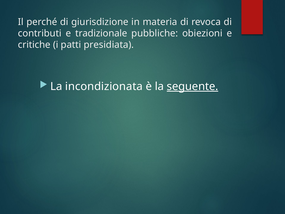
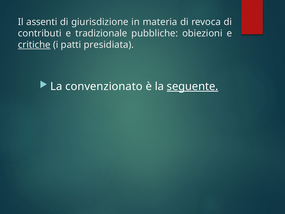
perché: perché -> assenti (42, 22)
critiche underline: none -> present (34, 45)
incondizionata: incondizionata -> convenzionato (104, 86)
